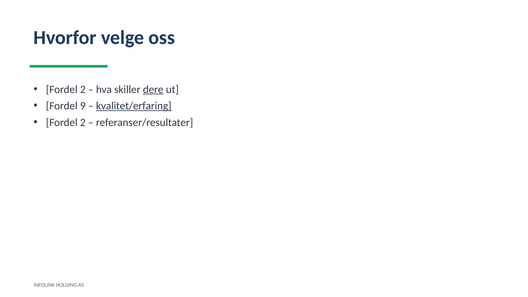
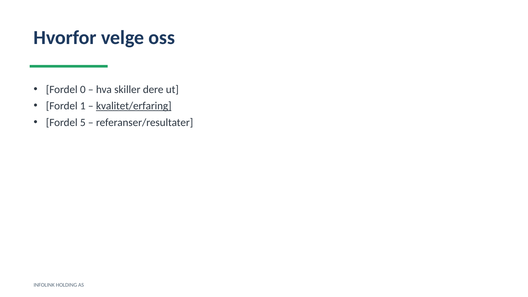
2: 2 -> 0 (83, 89)
dere underline: present -> none (153, 89)
9: 9 -> 1 (83, 106)
2: 2 -> 5 (83, 122)
